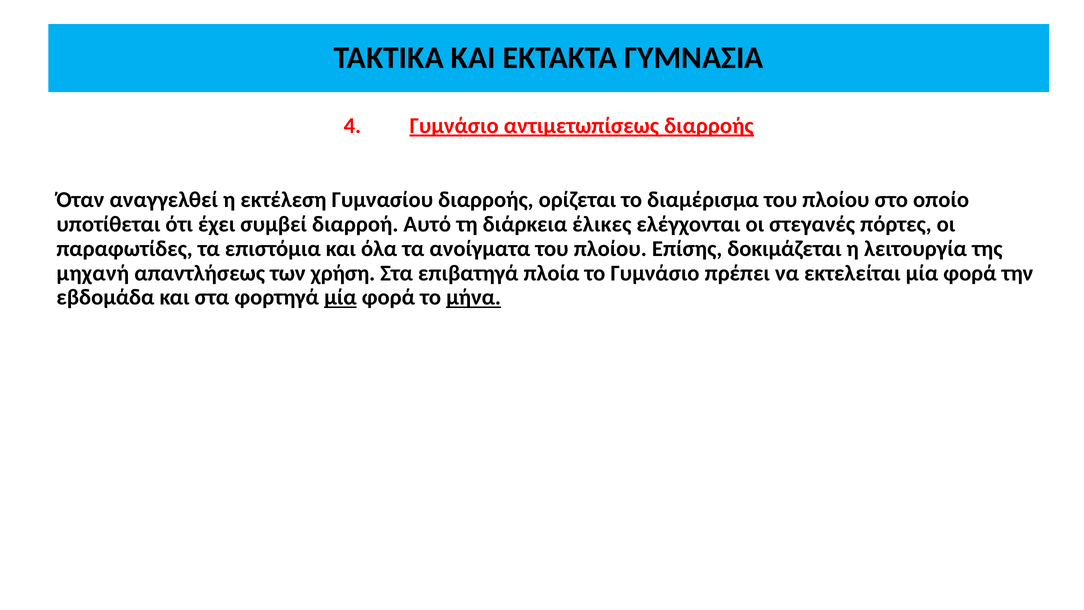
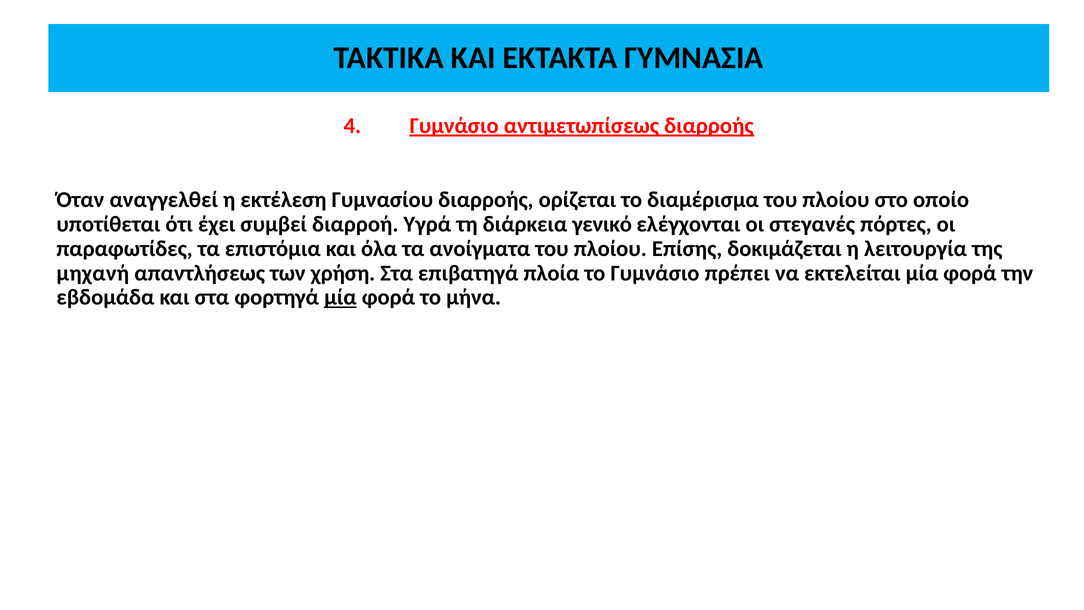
Αυτό: Αυτό -> Υγρά (427, 224)
έλικες: έλικες -> γενικό (602, 224)
μήνα underline: present -> none (474, 297)
